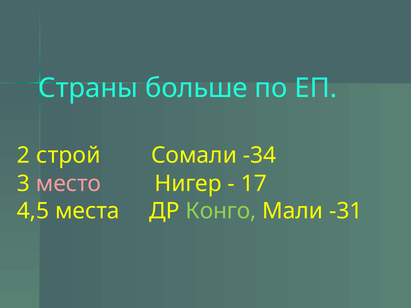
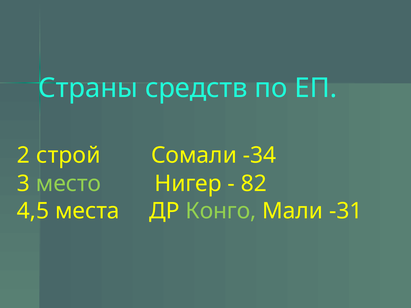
больше: больше -> средств (196, 88)
место colour: pink -> light green (69, 184)
17: 17 -> 82 (254, 184)
